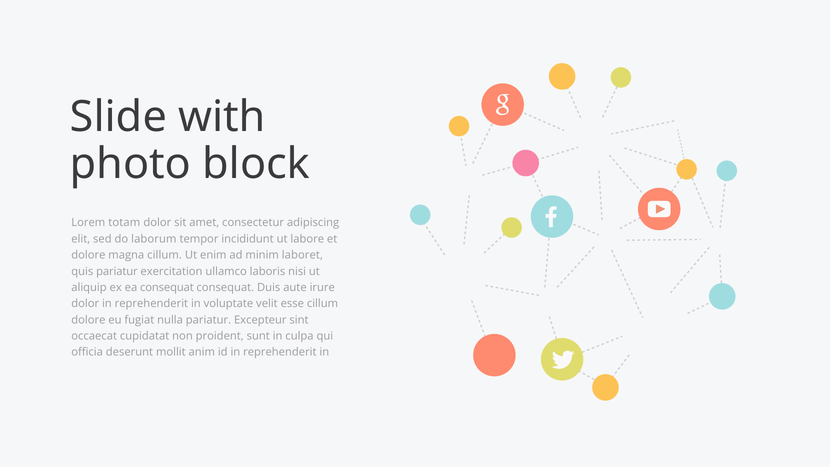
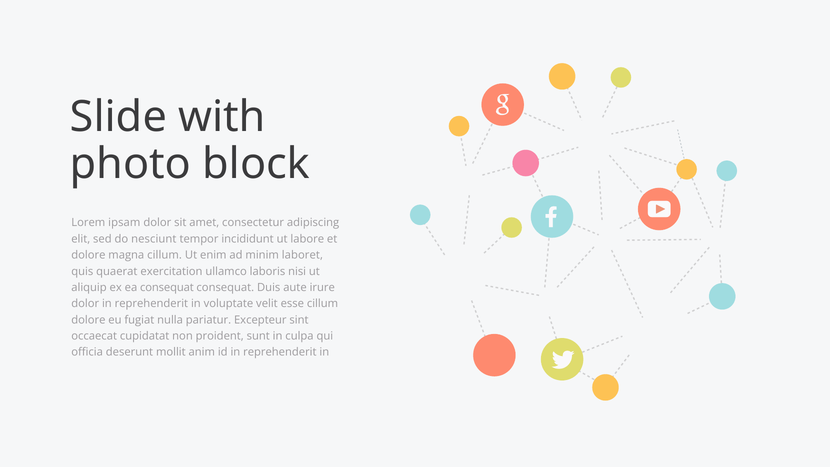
totam: totam -> ipsam (124, 223)
laborum: laborum -> nesciunt (154, 239)
quis pariatur: pariatur -> quaerat (117, 271)
